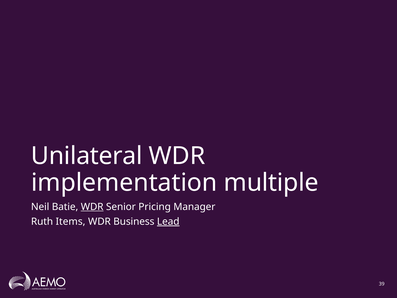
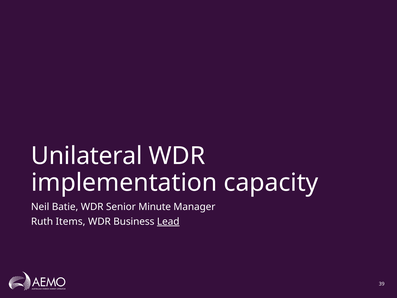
multiple: multiple -> capacity (271, 183)
WDR underline: present -> none (92, 207)
Pricing: Pricing -> Minute (155, 207)
